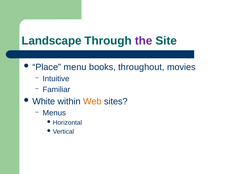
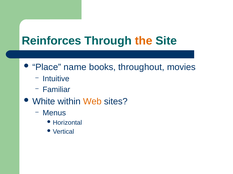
Landscape: Landscape -> Reinforces (52, 41)
the colour: purple -> orange (144, 41)
menu: menu -> name (75, 67)
